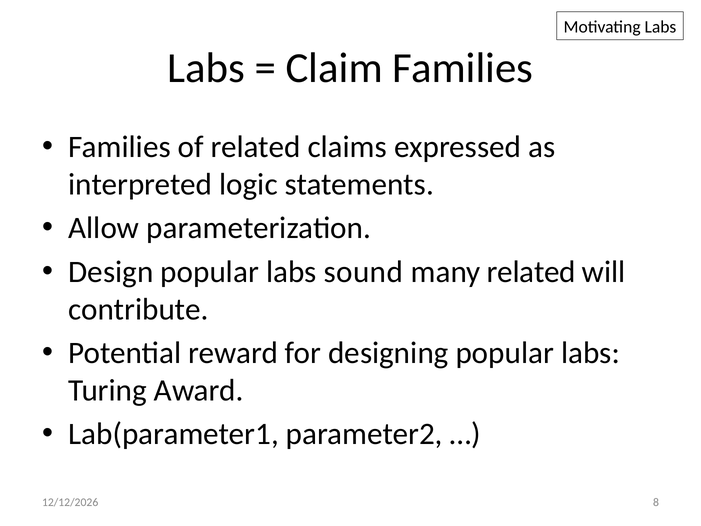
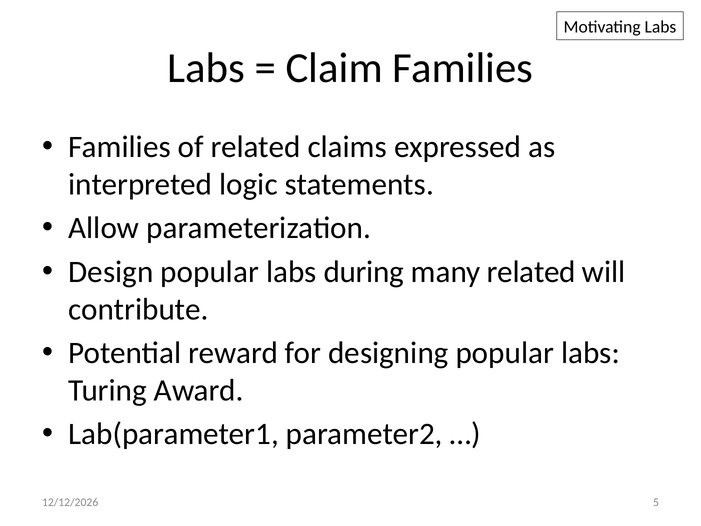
sound: sound -> during (364, 272)
8: 8 -> 5 (656, 502)
